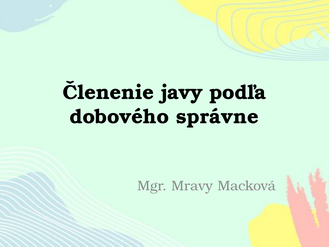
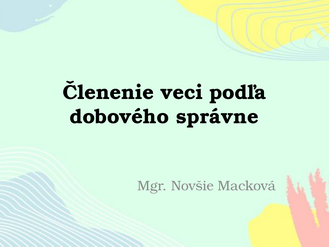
javy: javy -> veci (182, 92)
Mravy: Mravy -> Novšie (192, 186)
